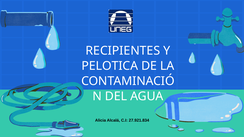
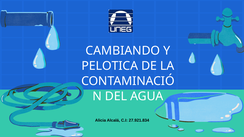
RECIPIENTES: RECIPIENTES -> CAMBIANDO (123, 51)
